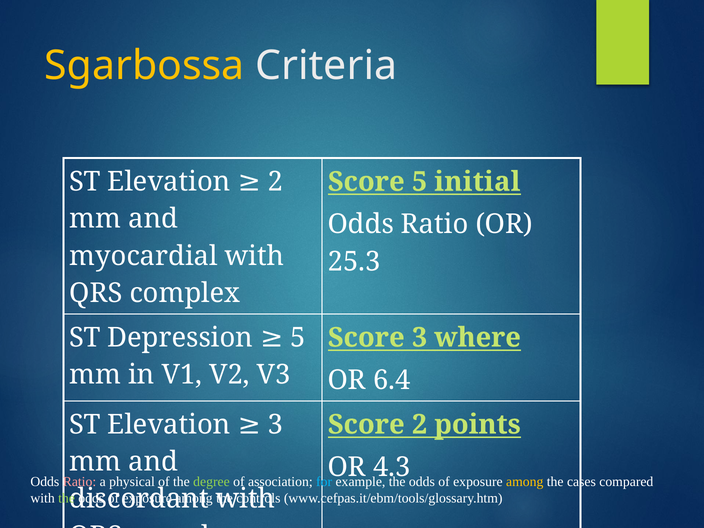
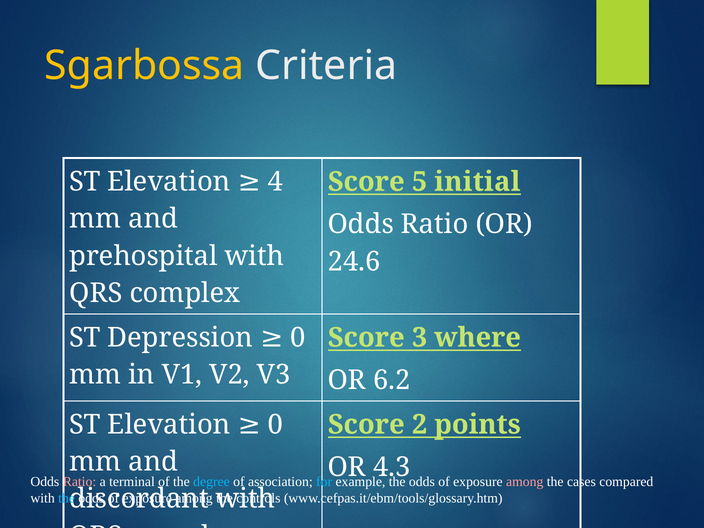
Elevation 2: 2 -> 4 (275, 182)
myocardial: myocardial -> prehospital (144, 256)
25.3: 25.3 -> 24.6 (354, 262)
Depression 5: 5 -> 0 (298, 338)
6.4: 6.4 -> 6.2 (392, 380)
Elevation 3: 3 -> 0 (275, 425)
physical: physical -> terminal (132, 482)
degree colour: light green -> light blue (211, 482)
among colour: yellow -> pink (525, 482)
the colour: light green -> light blue (67, 498)
